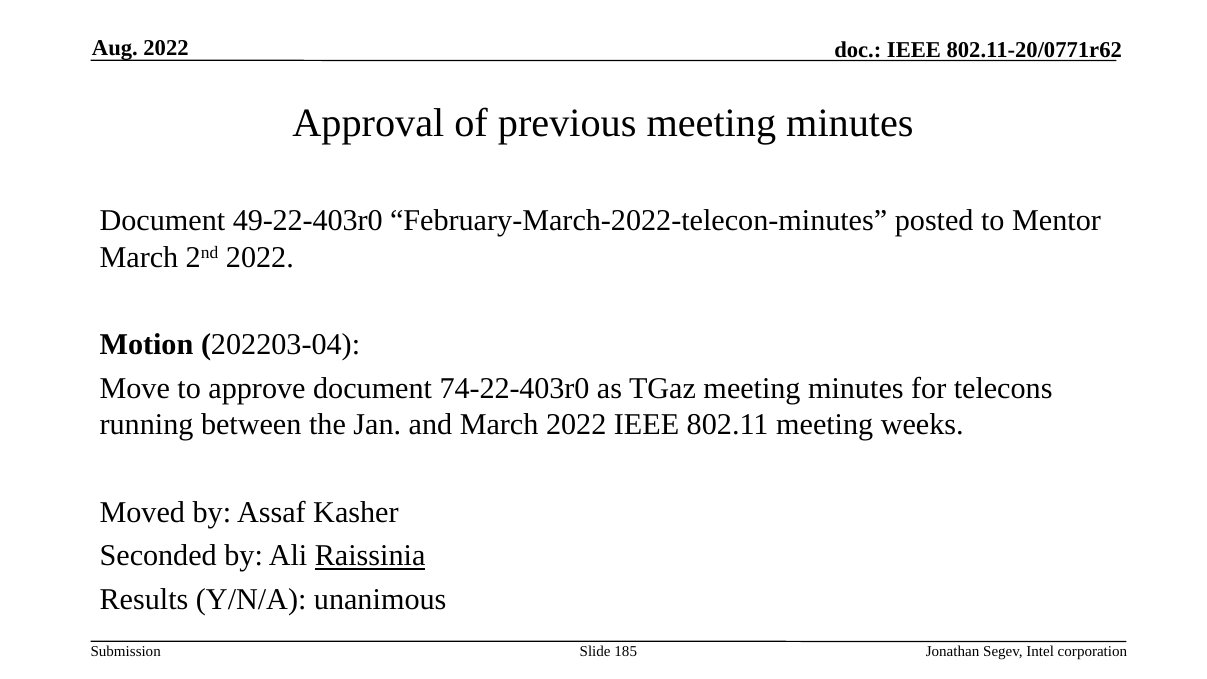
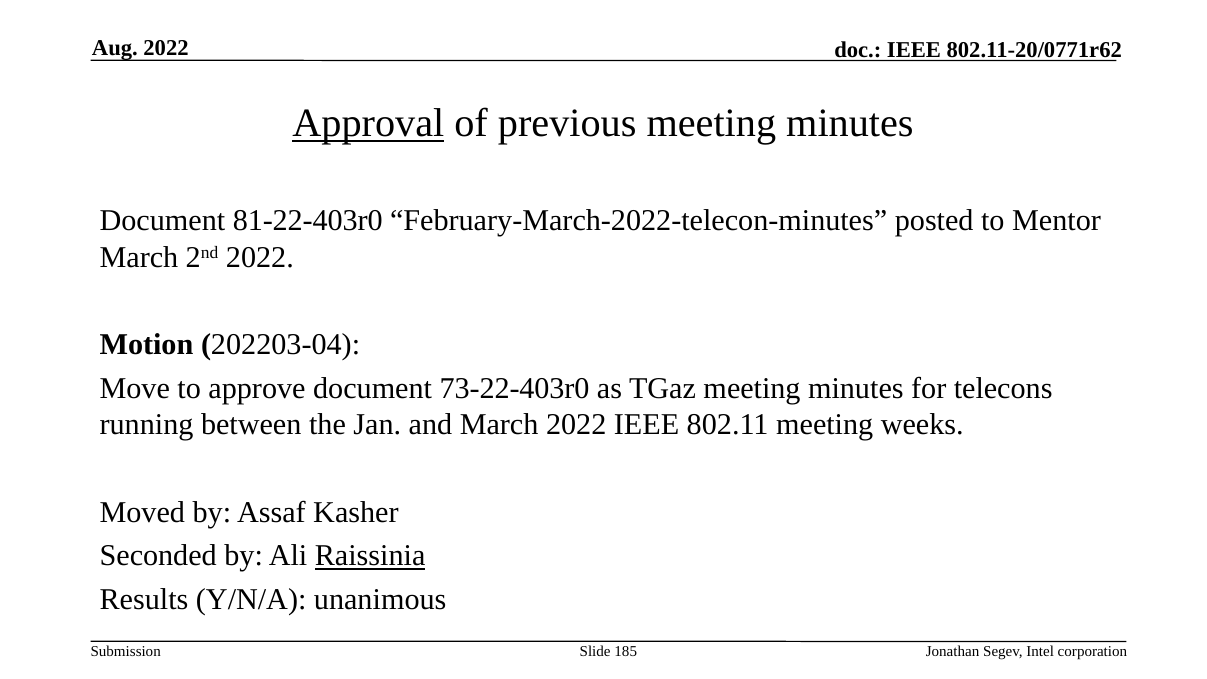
Approval underline: none -> present (368, 123)
49-22-403r0: 49-22-403r0 -> 81-22-403r0 (308, 221)
74-22-403r0: 74-22-403r0 -> 73-22-403r0 (515, 388)
